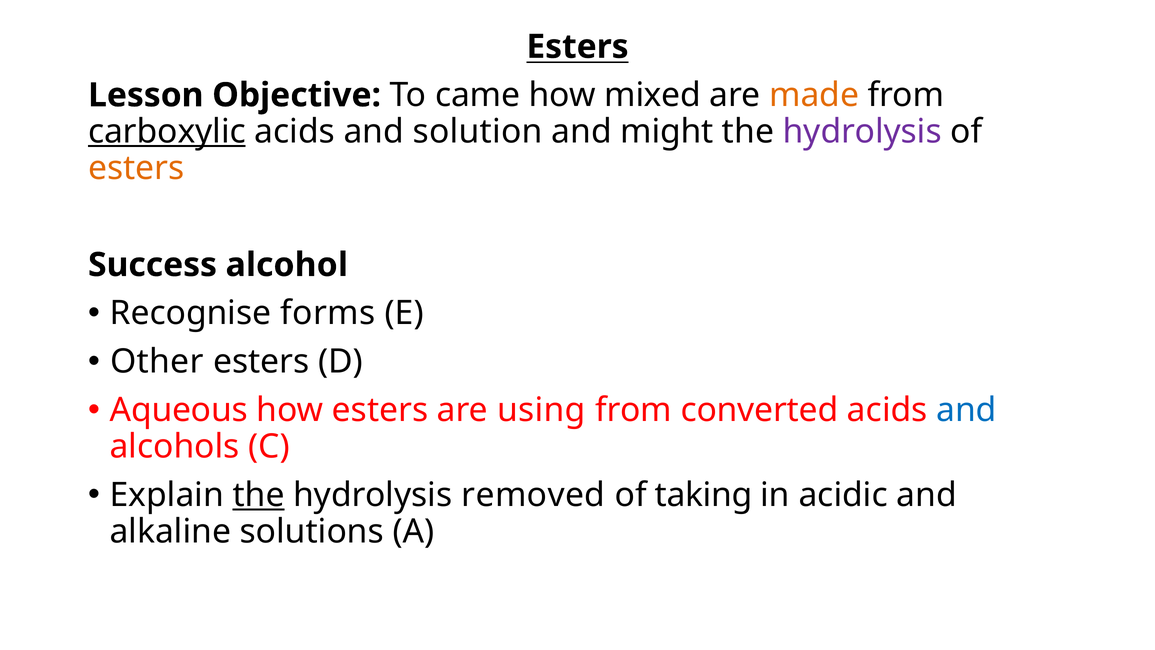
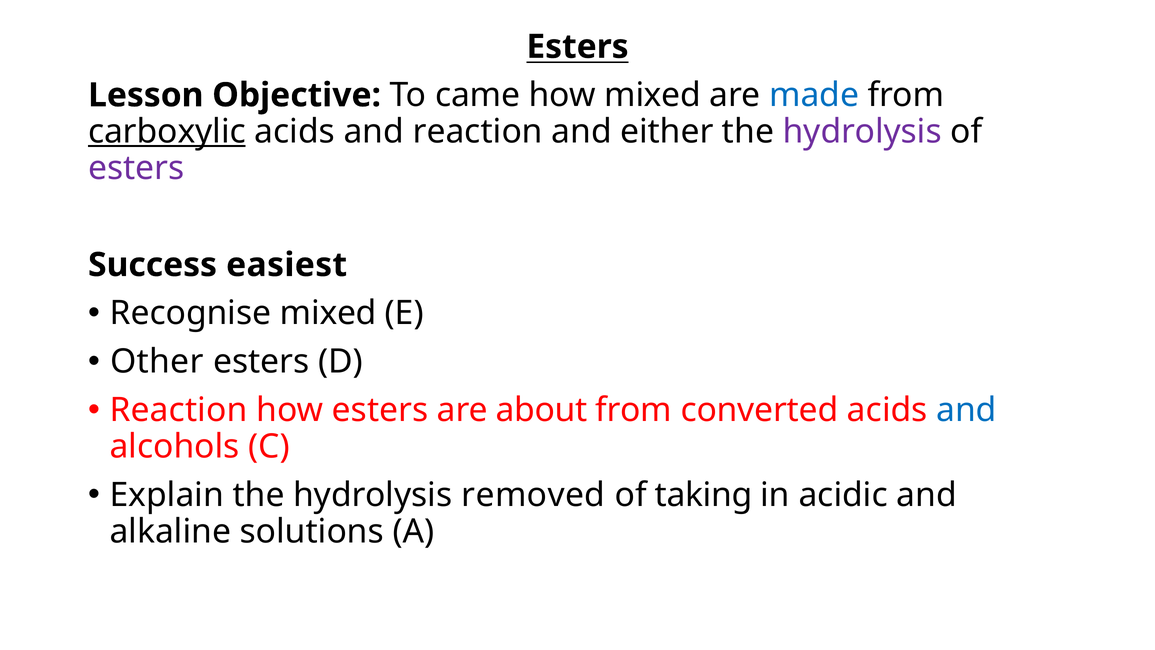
made colour: orange -> blue (814, 95)
and solution: solution -> reaction (478, 132)
might: might -> either (667, 132)
esters colour: orange -> purple (136, 168)
alcohol: alcohol -> easiest (287, 265)
Recognise forms: forms -> mixed (328, 313)
Aqueous: Aqueous -> Reaction (179, 410)
using: using -> about (542, 410)
the underline: present -> none (259, 495)
